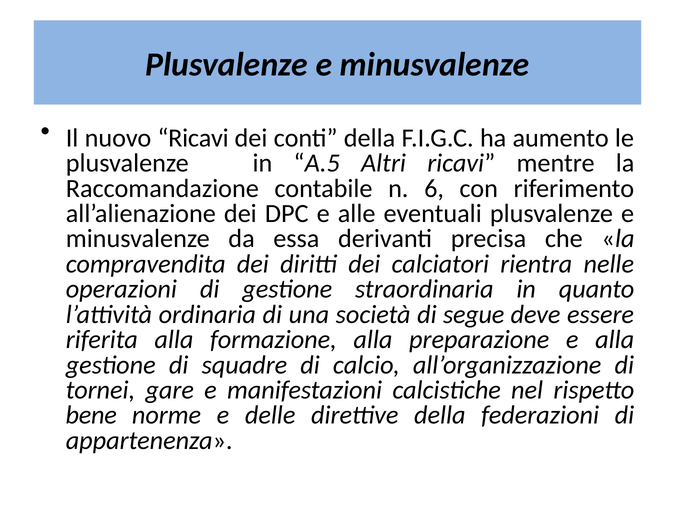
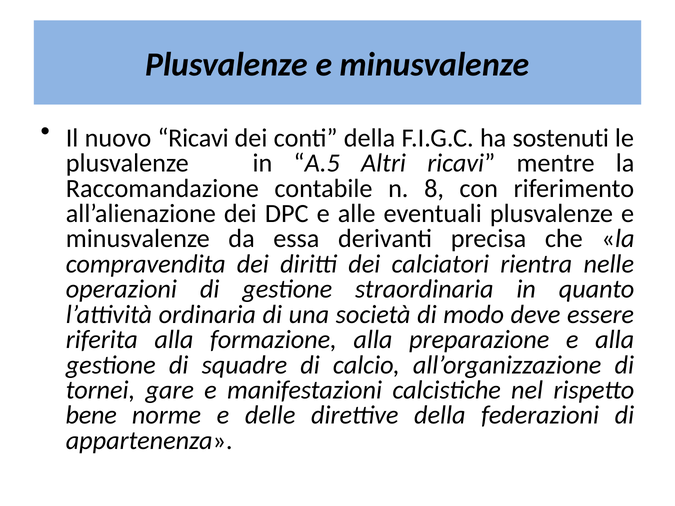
aumento: aumento -> sostenuti (561, 138)
6: 6 -> 8 (434, 188)
segue: segue -> modo (474, 315)
